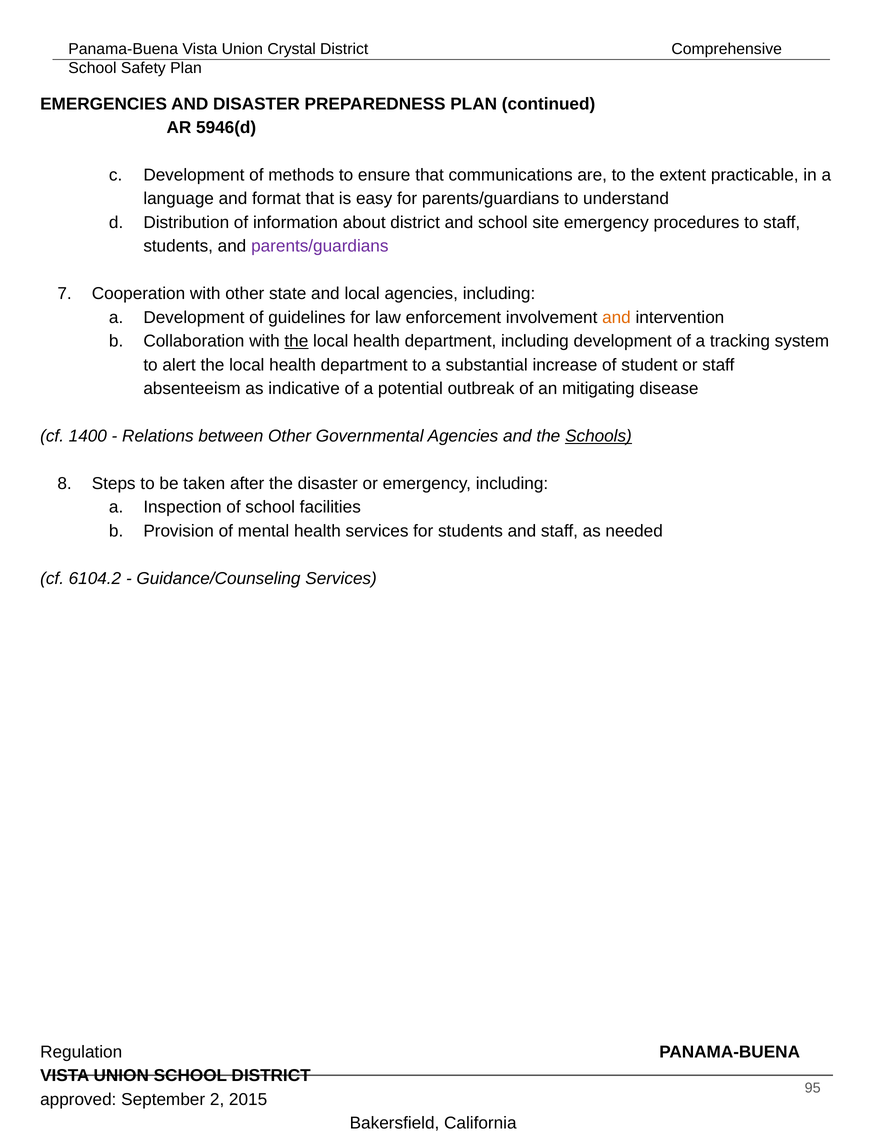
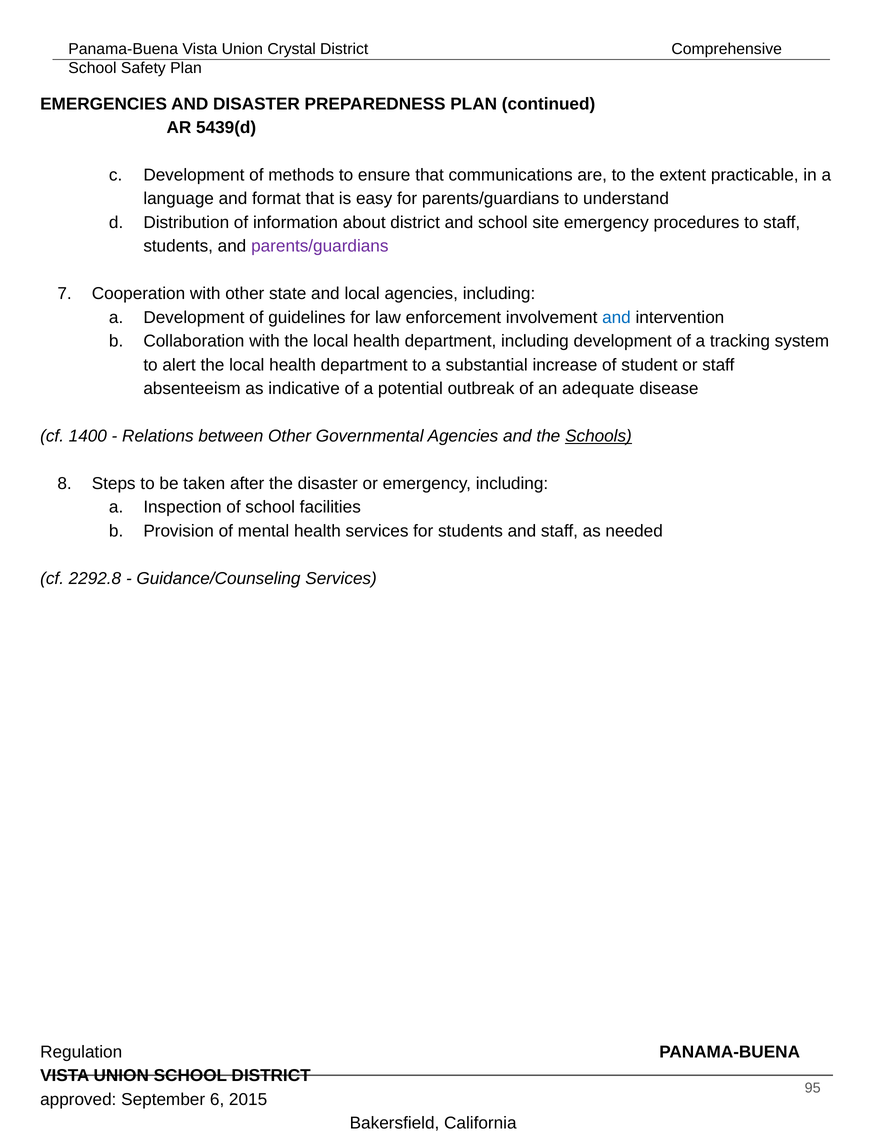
5946(d: 5946(d -> 5439(d (226, 128)
and colour: orange -> blue (616, 317)
the underline: present -> none (296, 341)
mitigating: mitigating -> adequate (598, 389)
6104.2: 6104.2 -> 2292.8 (95, 578)
2: 2 -> 6 (217, 1099)
